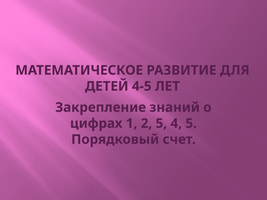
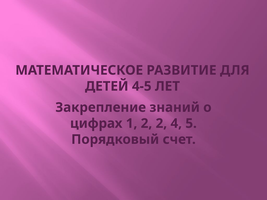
2 5: 5 -> 2 (161, 124)
